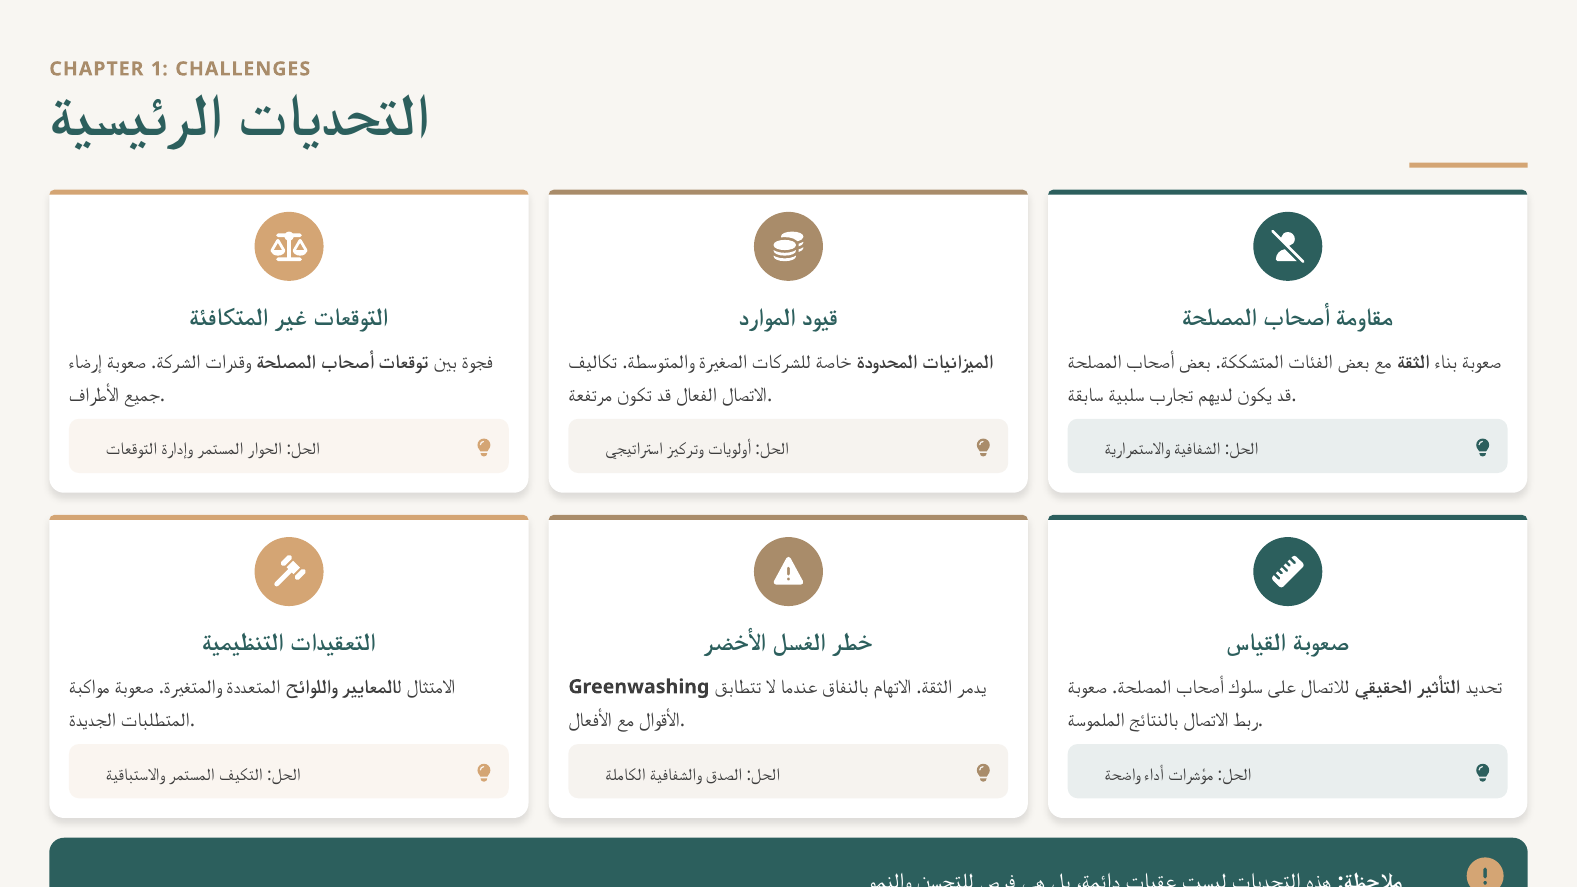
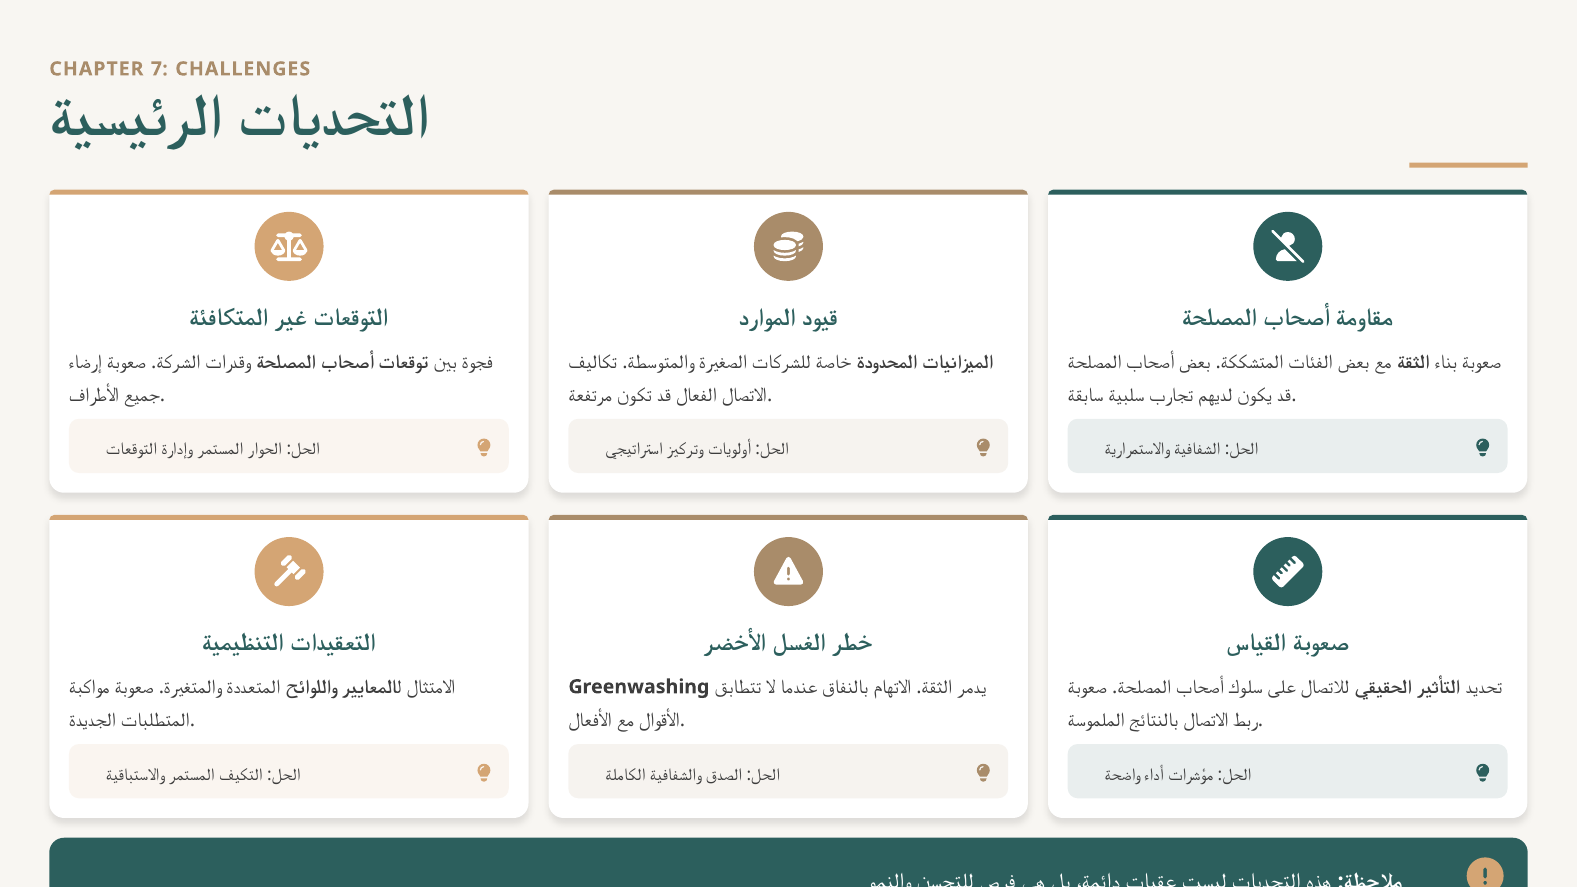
1: 1 -> 7 (159, 69)
